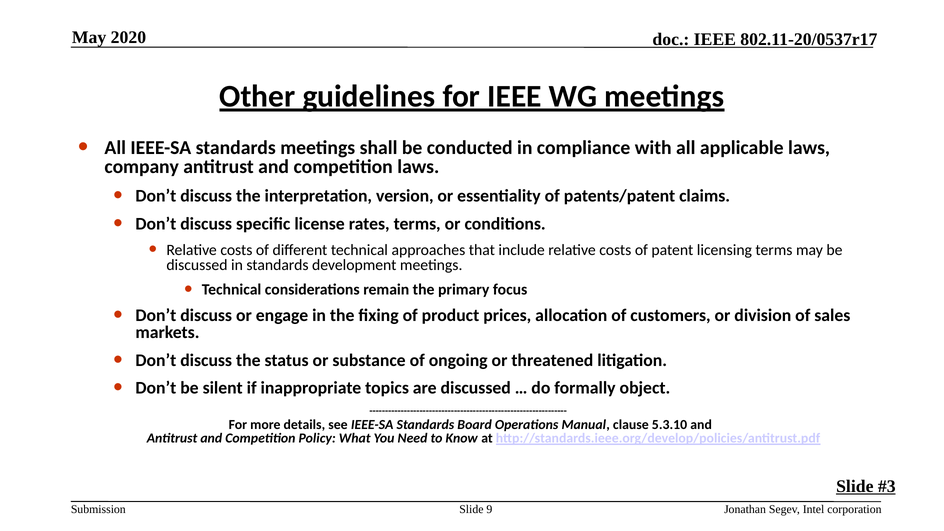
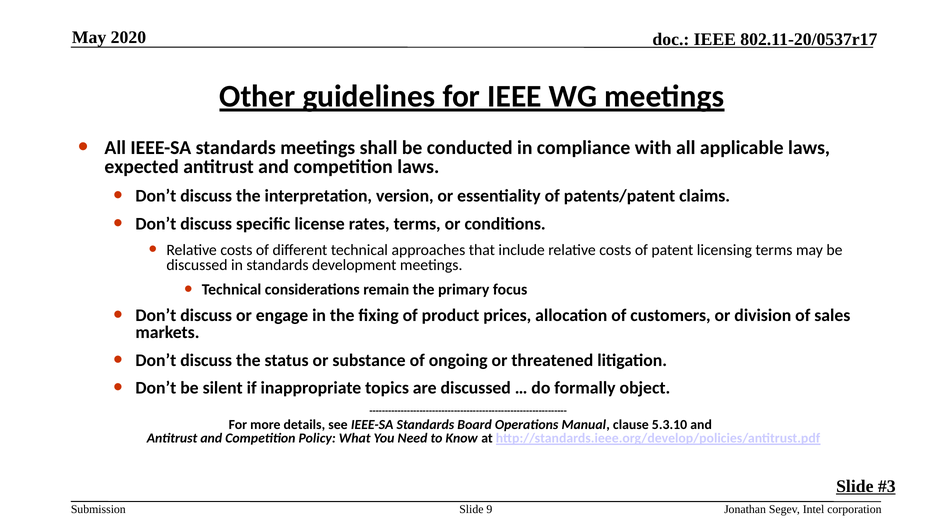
company: company -> expected (142, 167)
